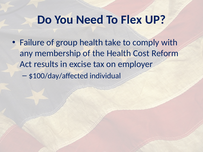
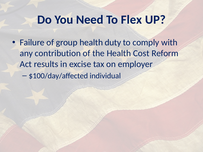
take: take -> duty (113, 43)
membership: membership -> contribution (58, 53)
